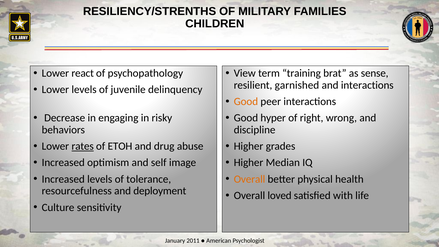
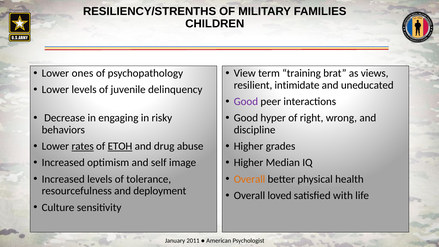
react: react -> ones (83, 73)
sense: sense -> views (375, 73)
garnished: garnished -> intimidate (297, 85)
and interactions: interactions -> uneducated (367, 85)
Good colour: orange -> purple (246, 102)
ETOH underline: none -> present (120, 146)
